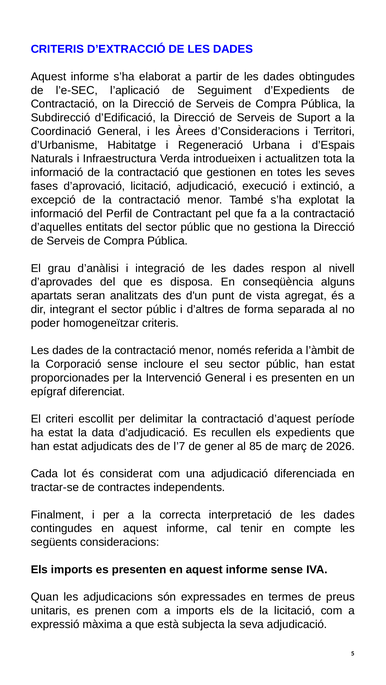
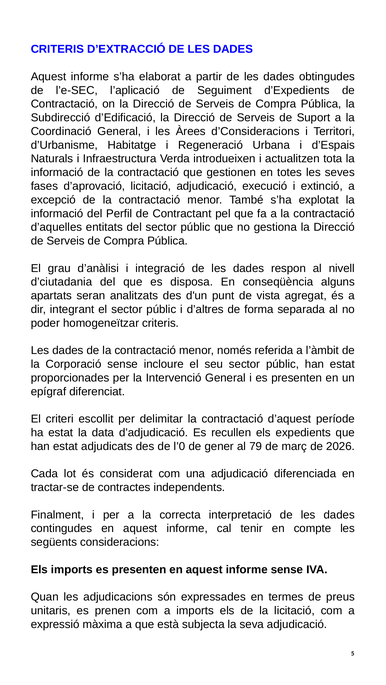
d’aprovades: d’aprovades -> d’ciutadania (61, 282)
l’7: l’7 -> l’0 (179, 447)
85: 85 -> 79 (256, 447)
